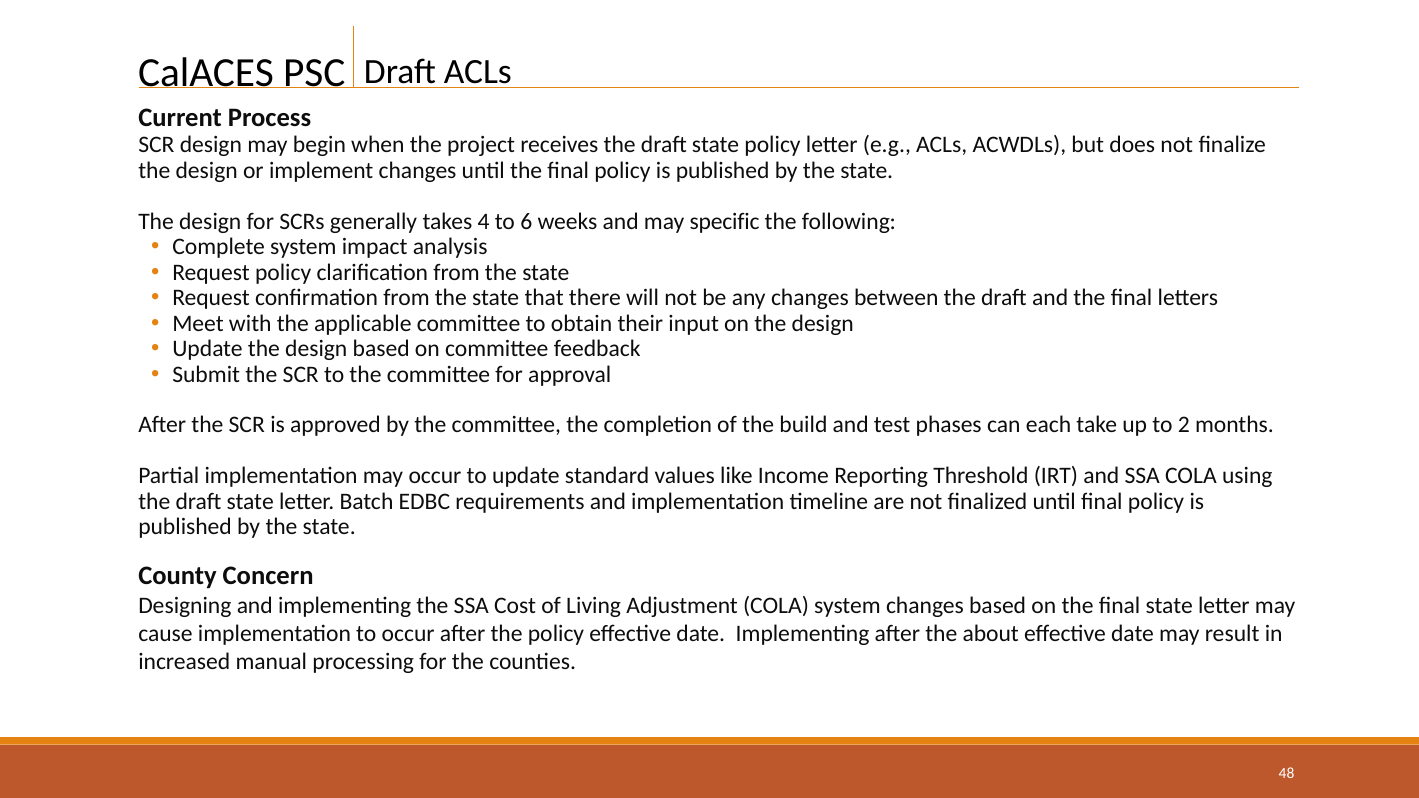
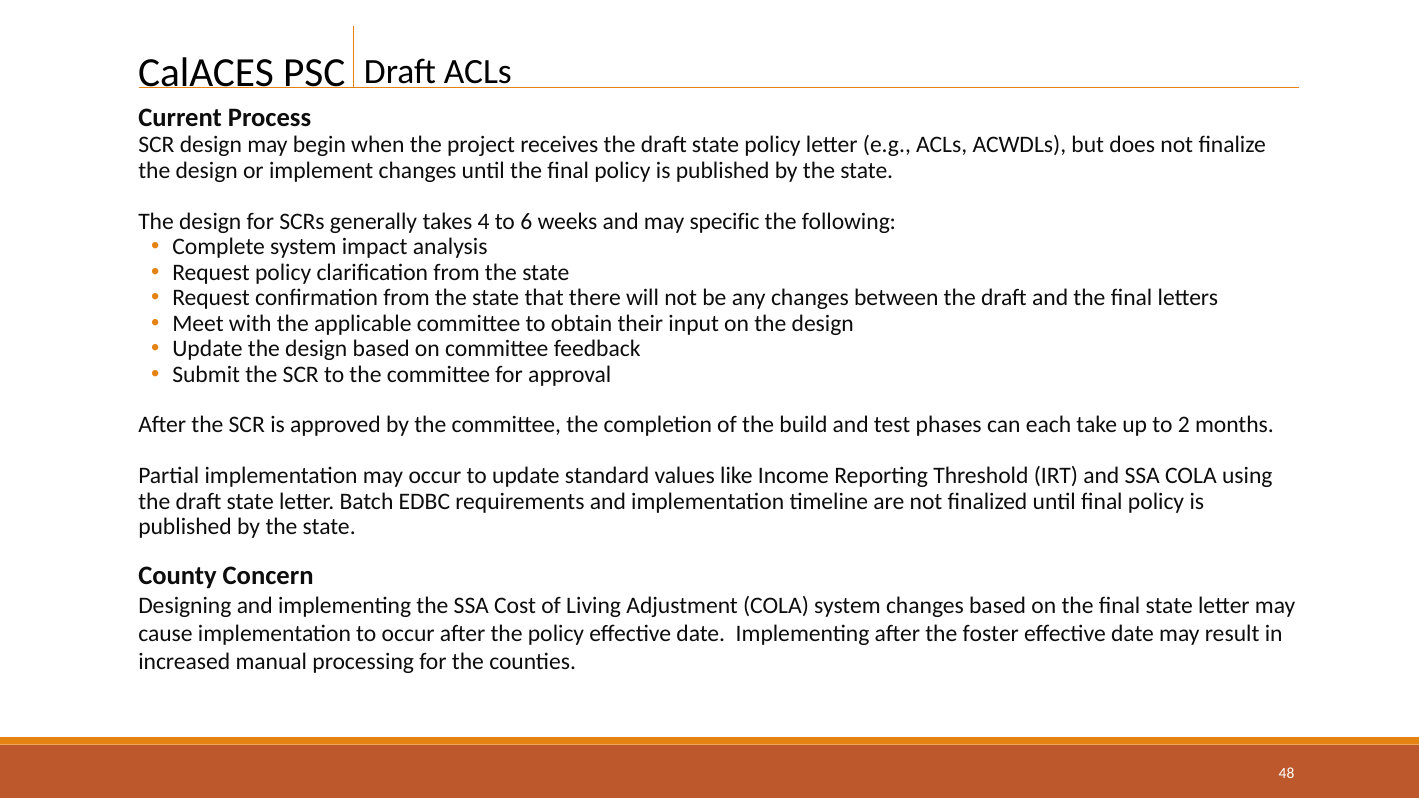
about: about -> foster (991, 634)
